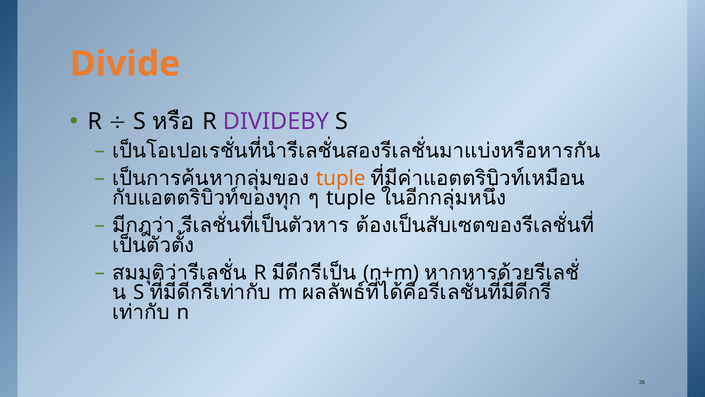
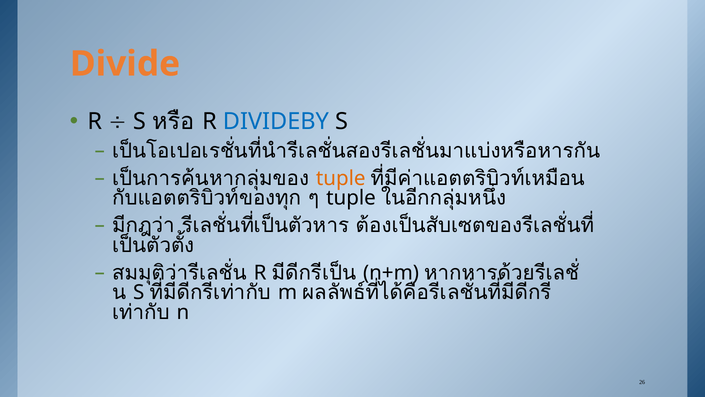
DIVIDEBY colour: purple -> blue (276, 122)
